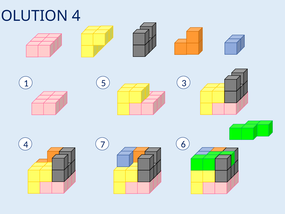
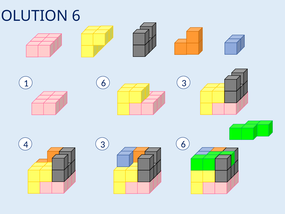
4: 4 -> 6 (76, 16)
1 5: 5 -> 6 (104, 83)
4 7: 7 -> 3 (103, 144)
